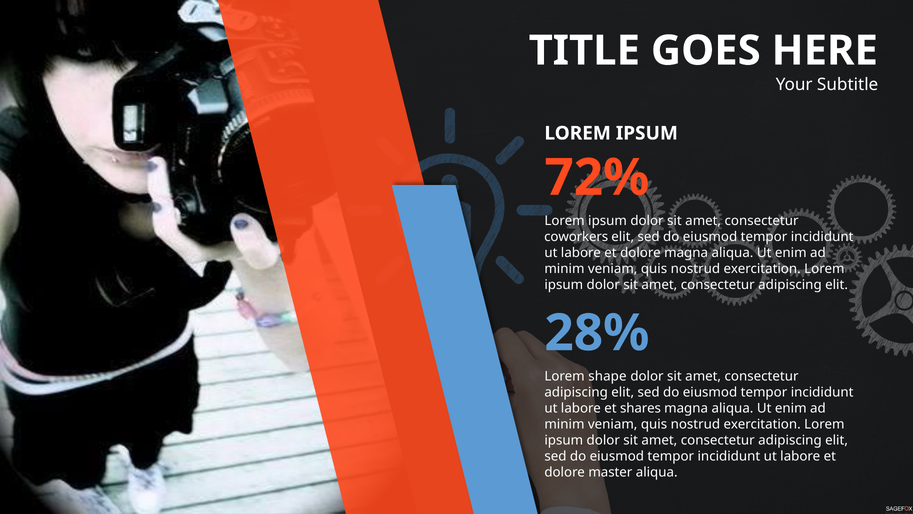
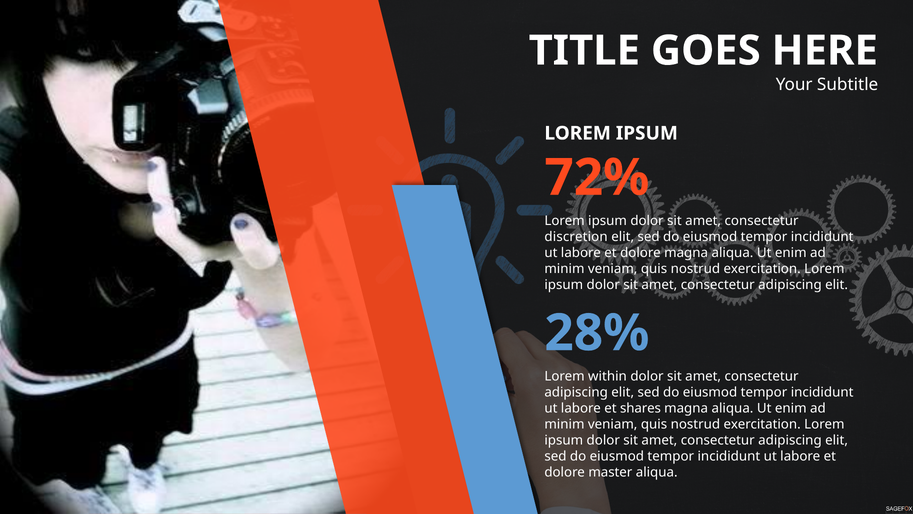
coworkers: coworkers -> discretion (576, 237)
shape: shape -> within (607, 376)
